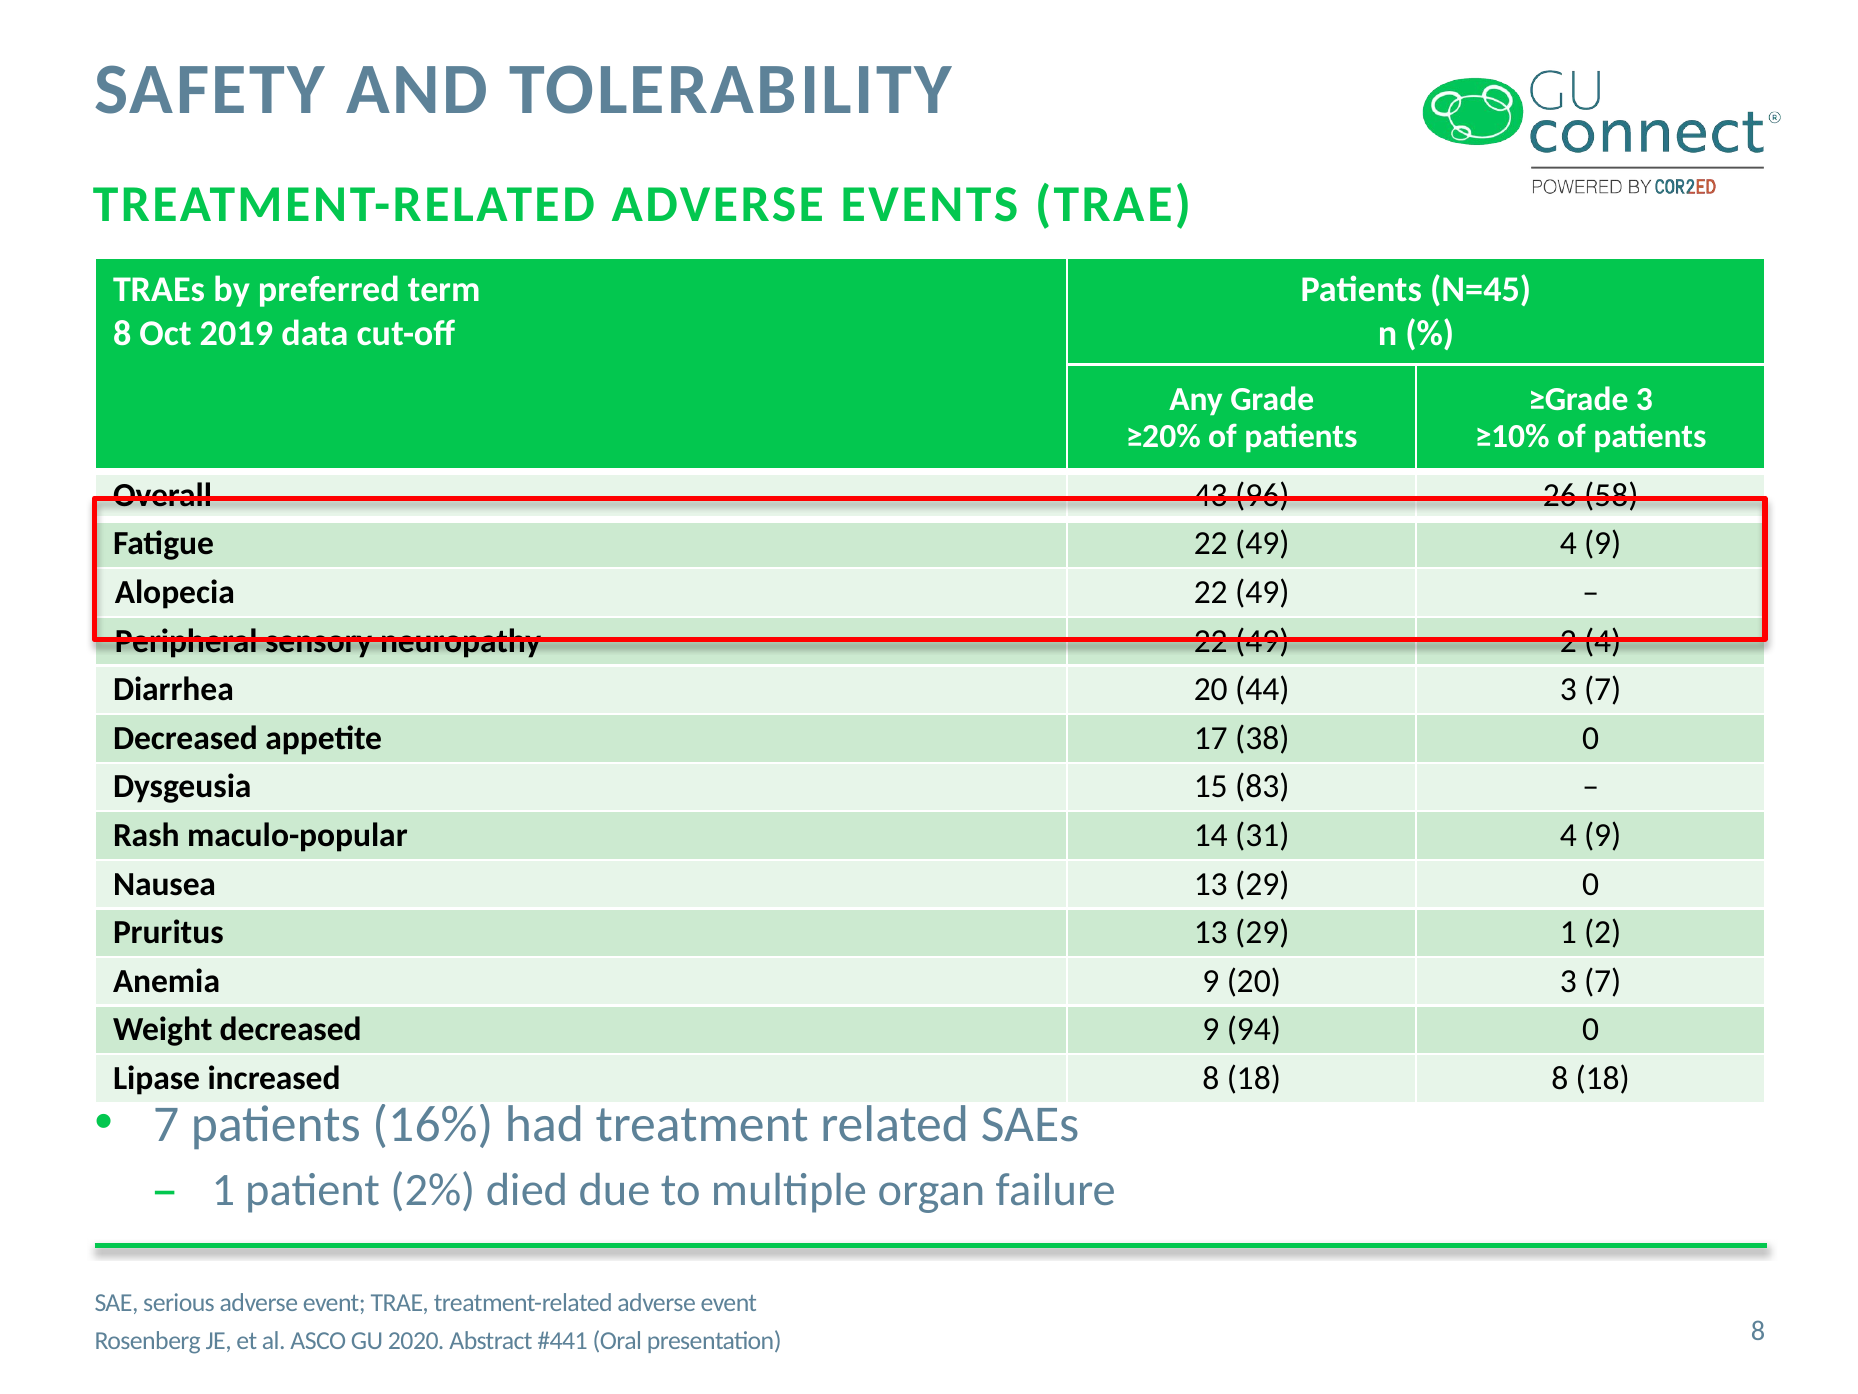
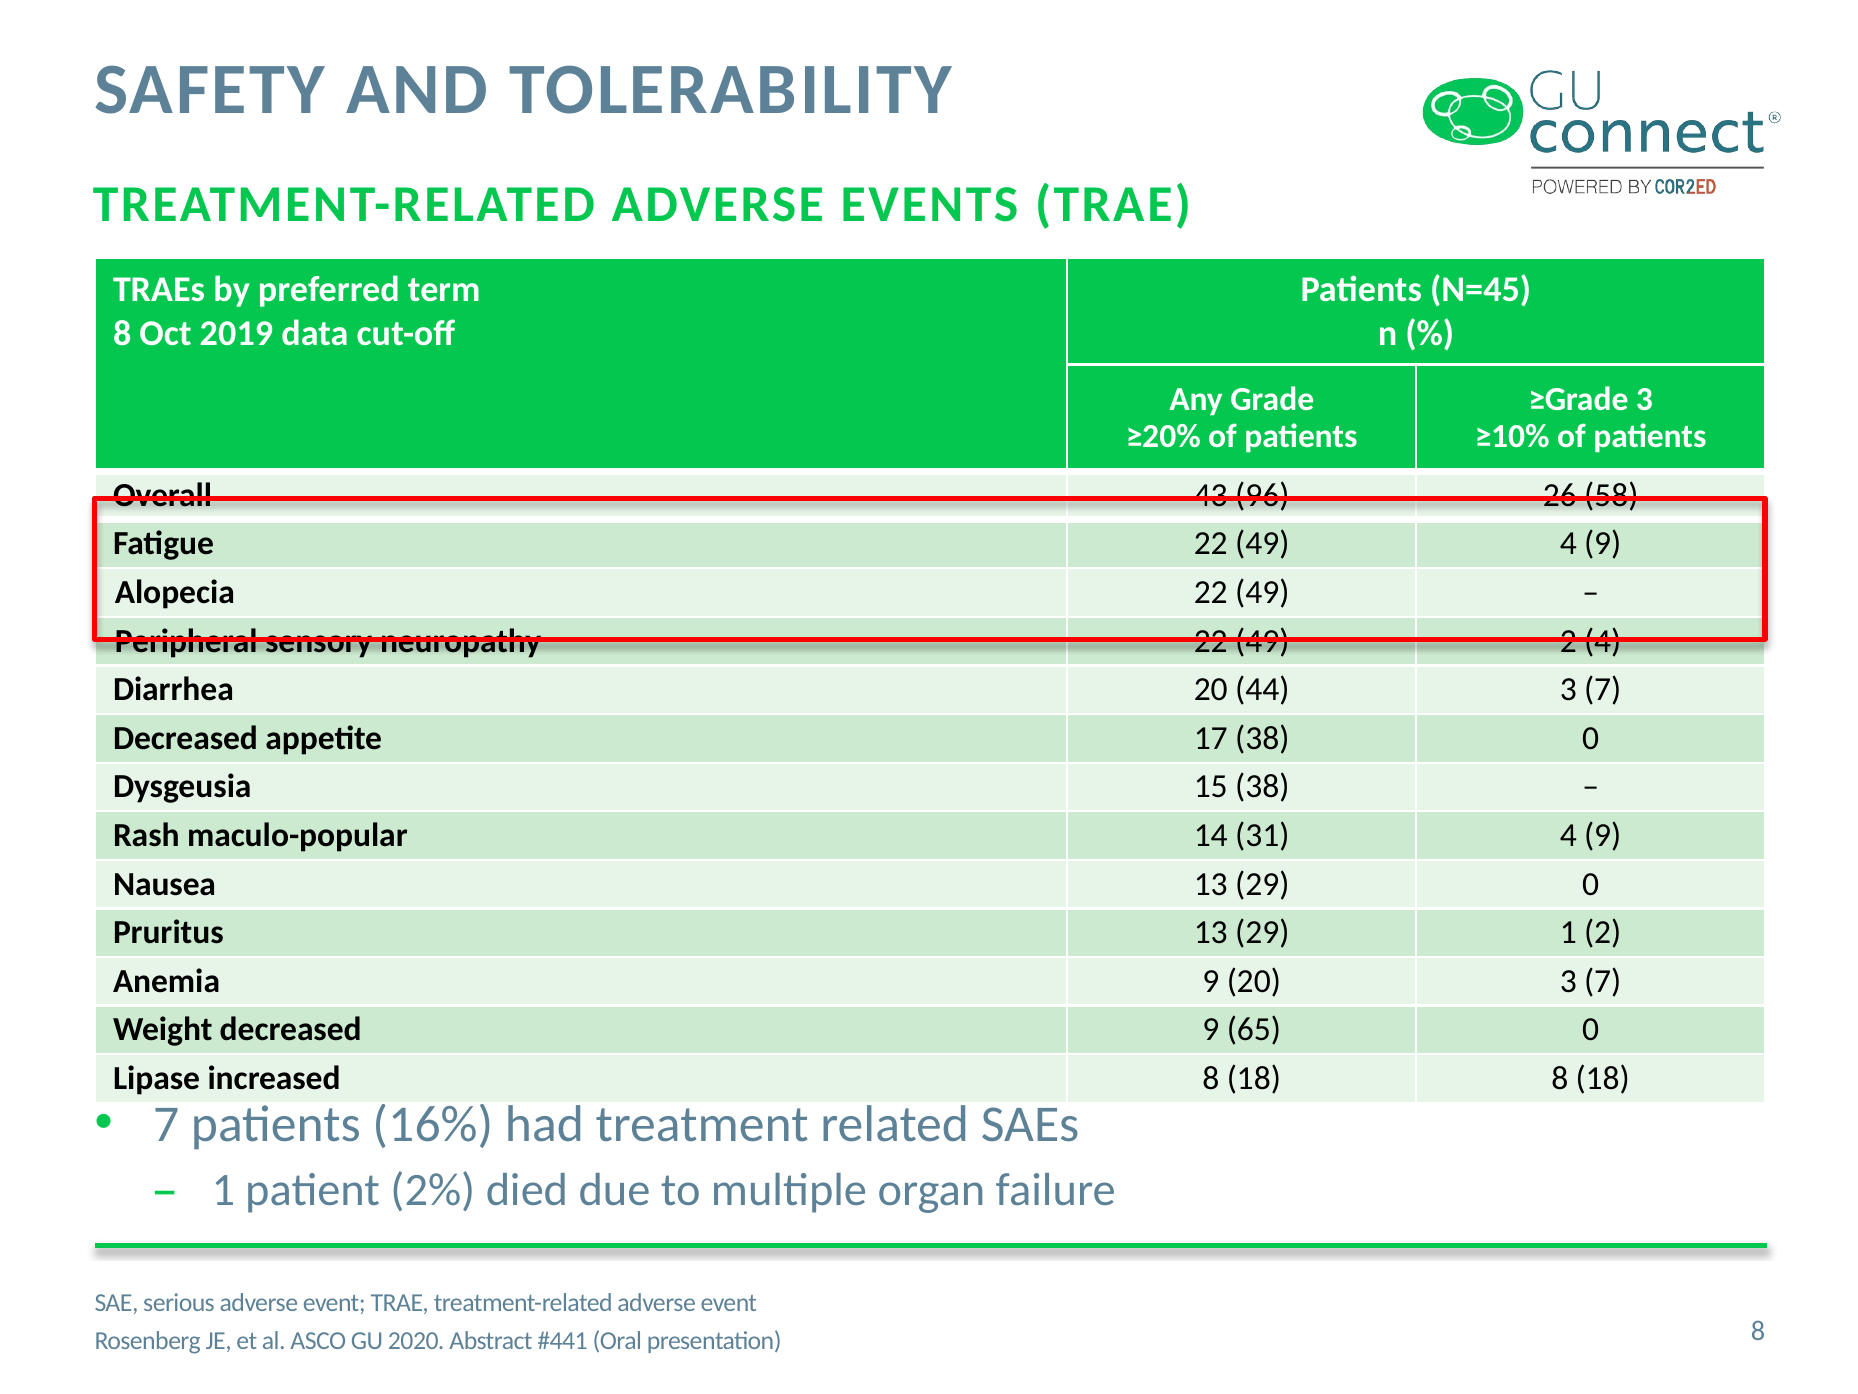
15 83: 83 -> 38 (1262, 787)
94: 94 -> 65 (1254, 1029)
